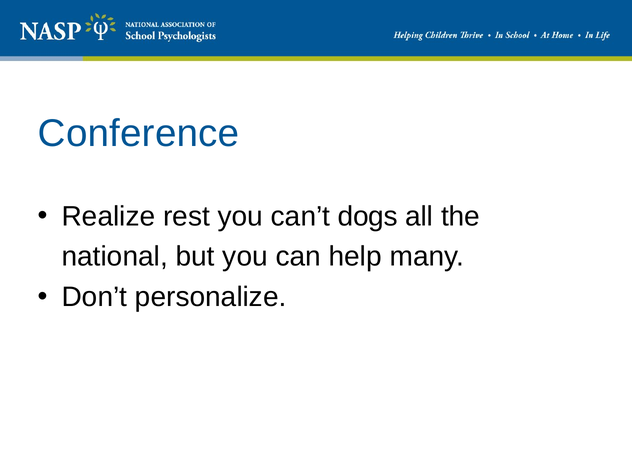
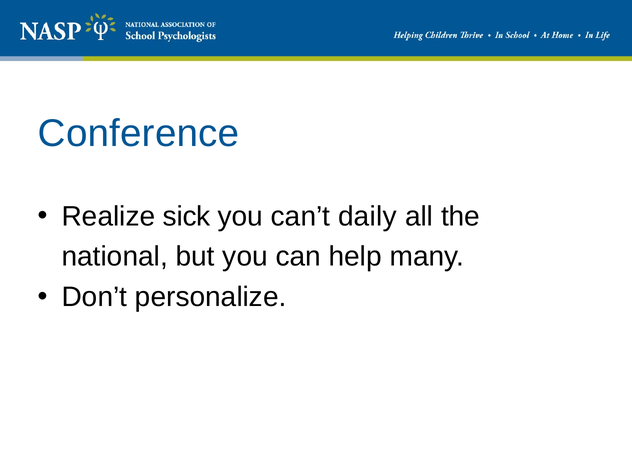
rest: rest -> sick (187, 216)
dogs: dogs -> daily (367, 216)
